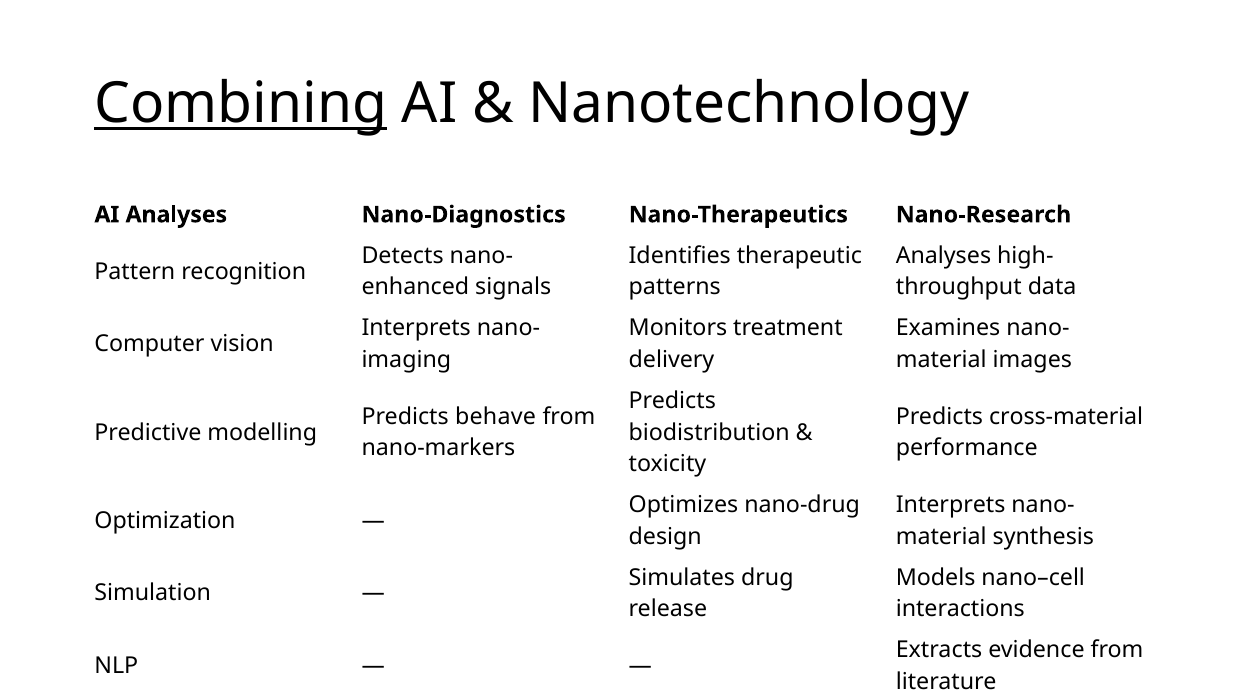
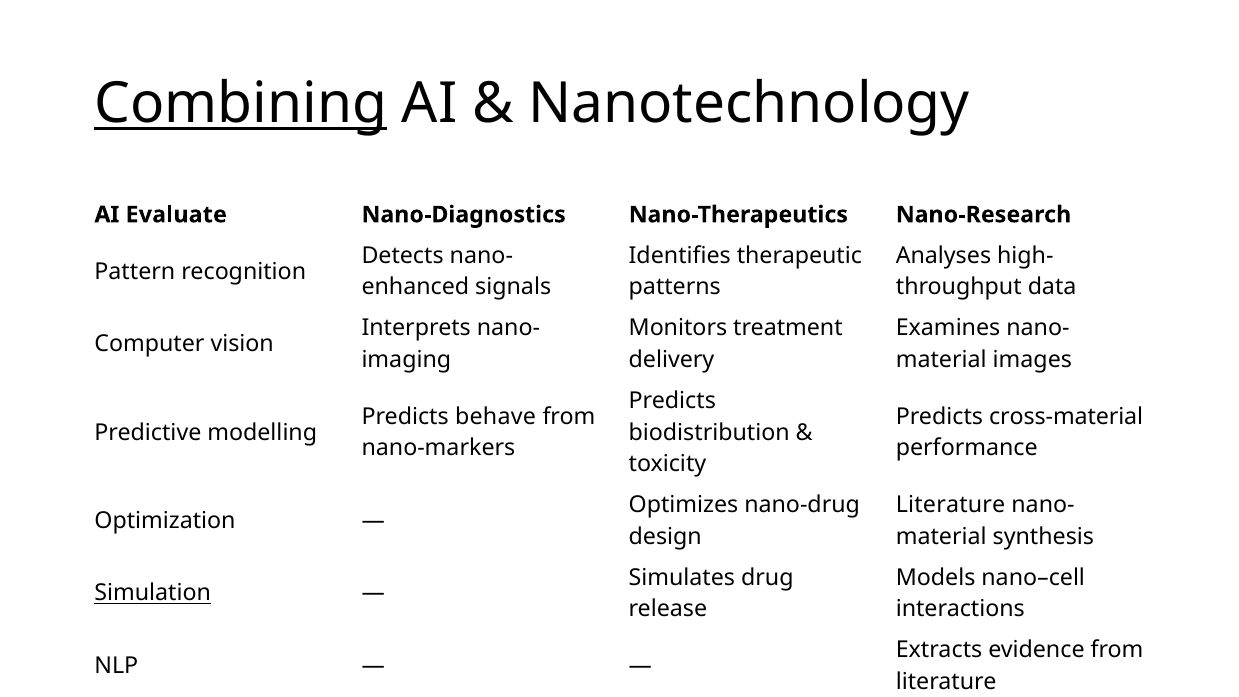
AI Analyses: Analyses -> Evaluate (176, 215)
Interprets: Interprets -> Literature (951, 505)
Simulation underline: none -> present (153, 593)
